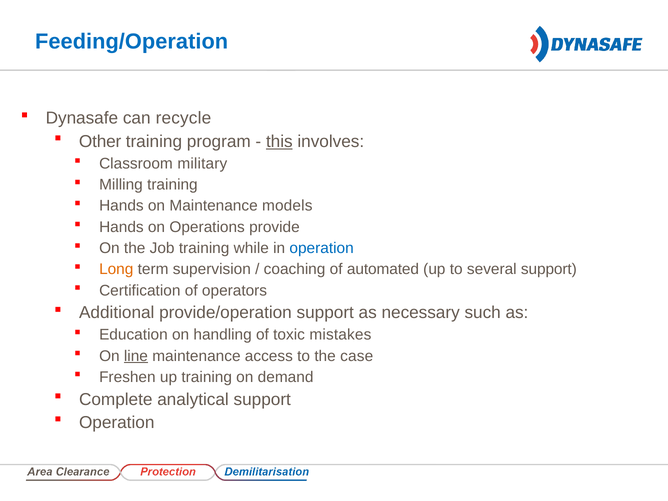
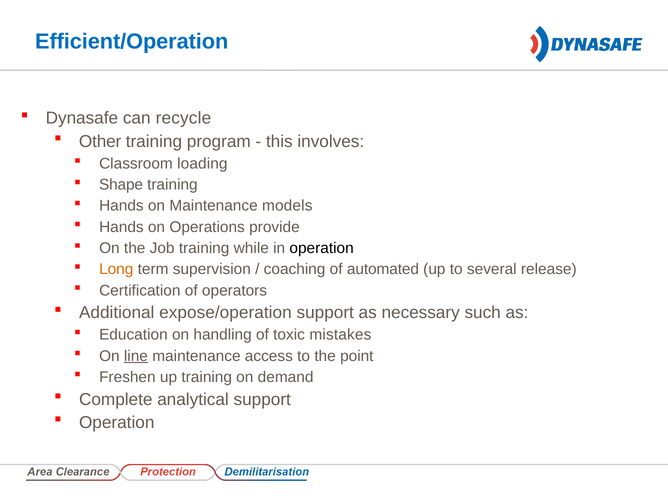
Feeding/Operation: Feeding/Operation -> Efficient/Operation (132, 42)
this underline: present -> none (279, 141)
military: military -> loading (202, 164)
Milling: Milling -> Shape (121, 185)
operation colour: blue -> black (322, 248)
several support: support -> release (549, 269)
provide/operation: provide/operation -> expose/operation (225, 313)
case: case -> point (357, 356)
